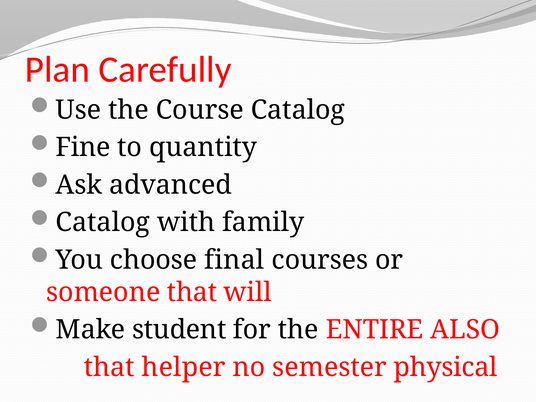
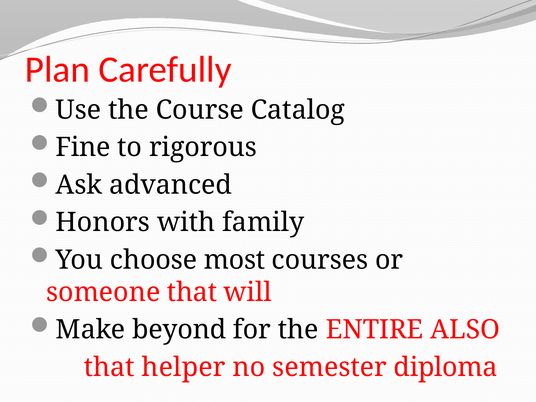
quantity: quantity -> rigorous (203, 147)
Catalog: Catalog -> Honors (103, 222)
final: final -> most (235, 260)
student: student -> beyond (179, 330)
physical: physical -> diploma (446, 367)
